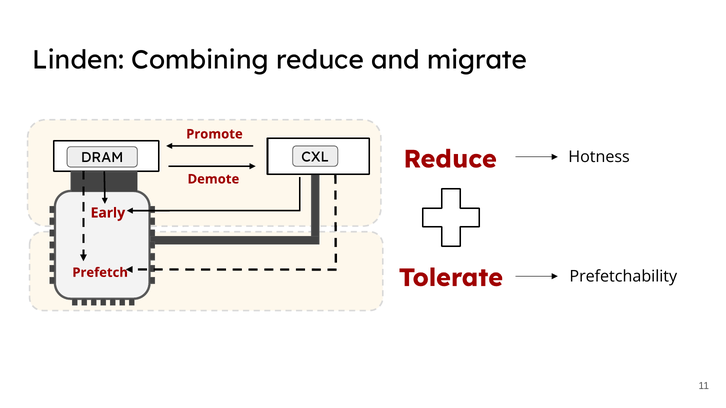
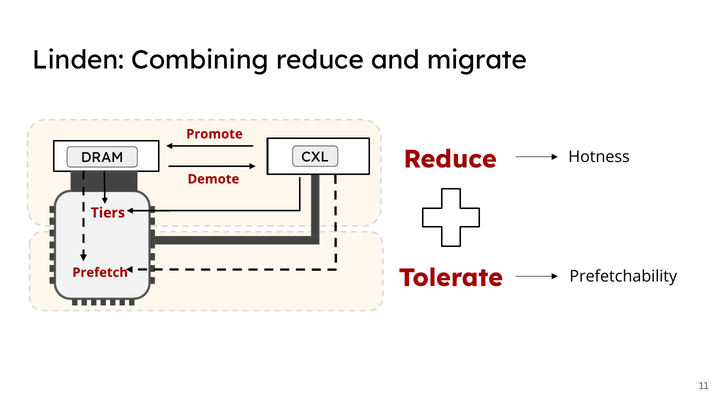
Early: Early -> Tiers (108, 213)
